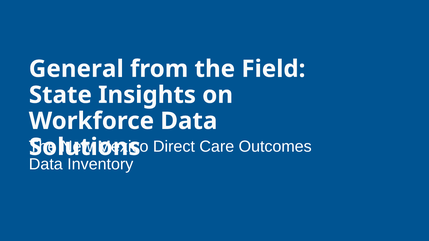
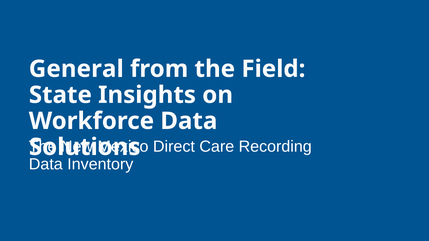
Outcomes: Outcomes -> Recording (275, 147)
